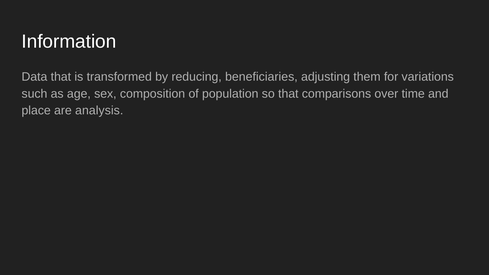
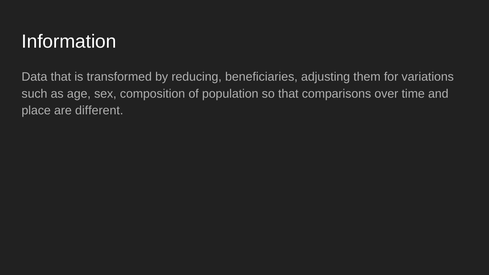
analysis: analysis -> different (99, 111)
